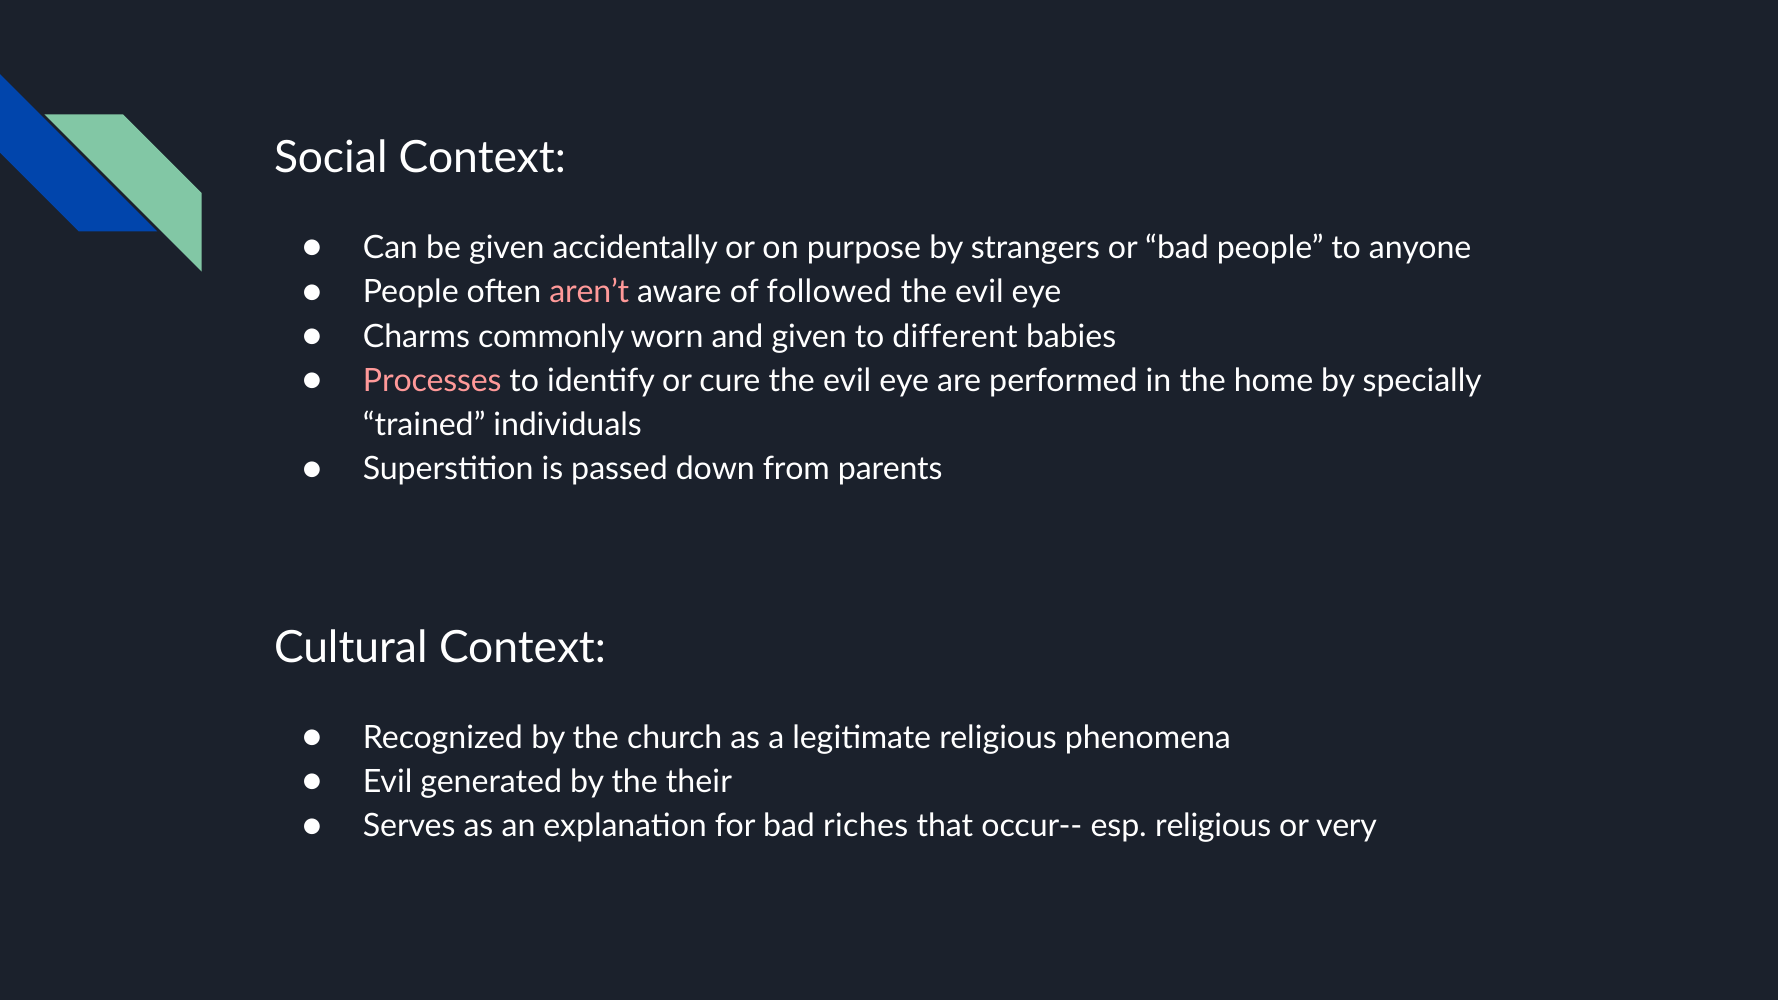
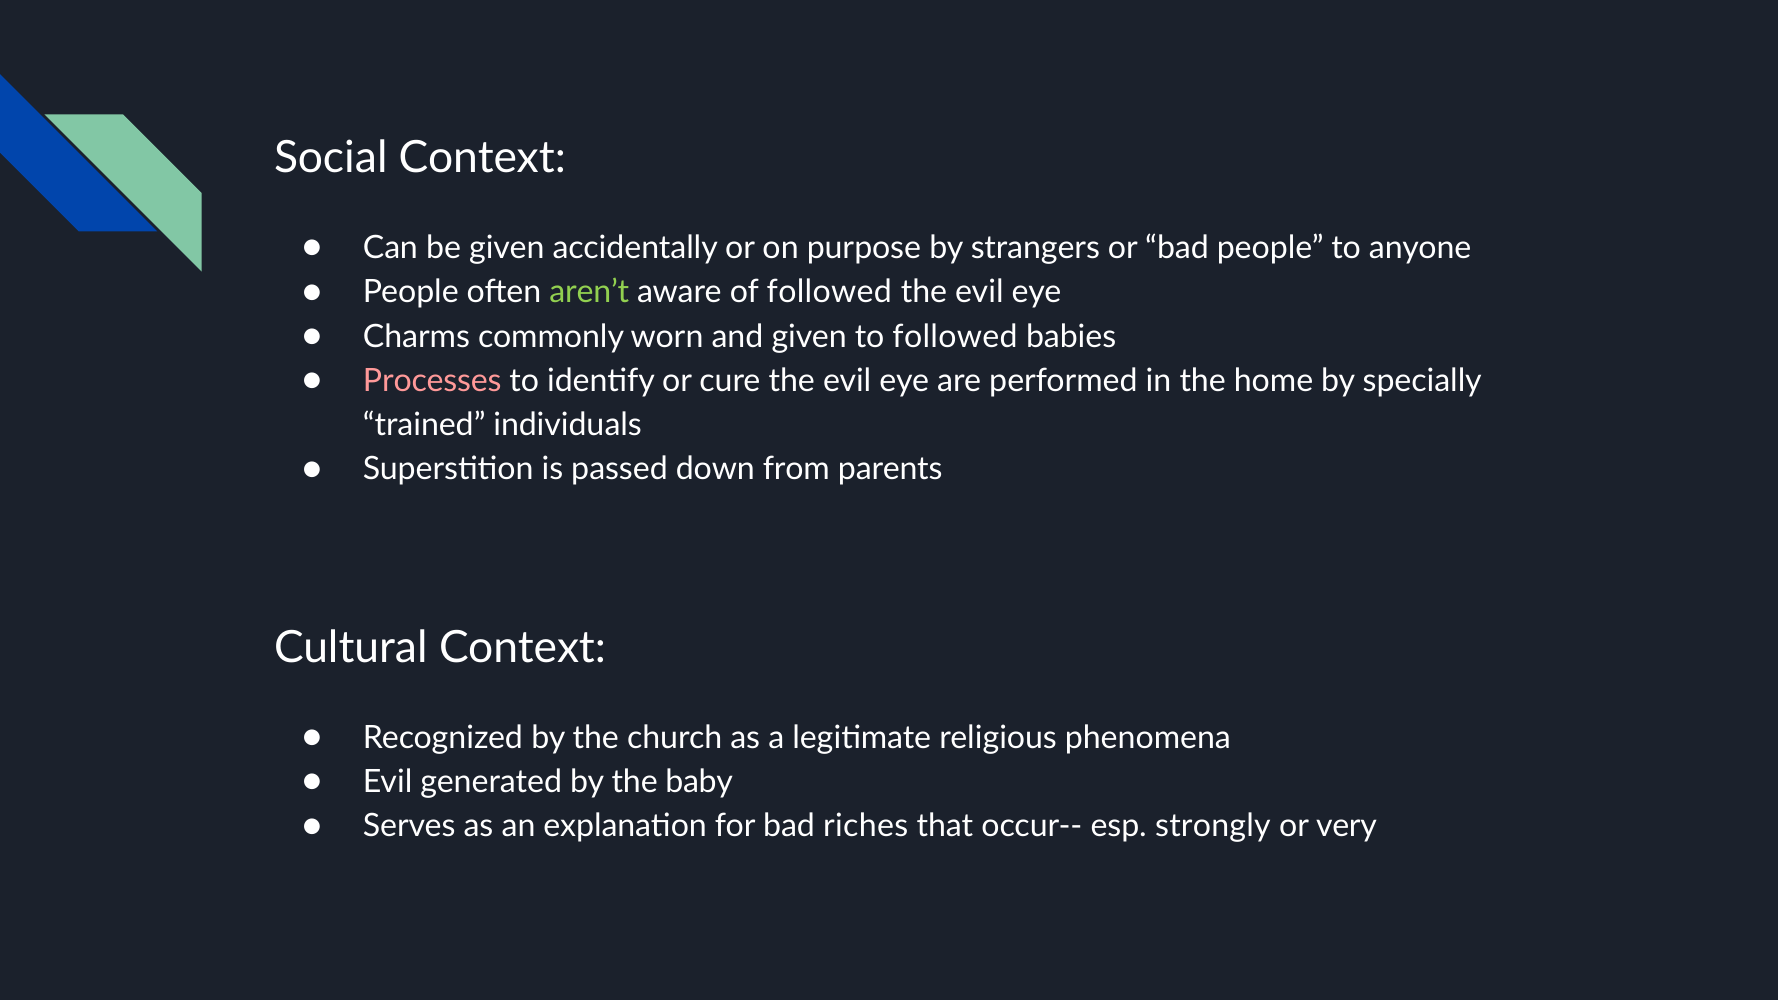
aren’t colour: pink -> light green (589, 292)
to different: different -> followed (955, 336)
their: their -> baby (699, 782)
esp religious: religious -> strongly (1213, 826)
